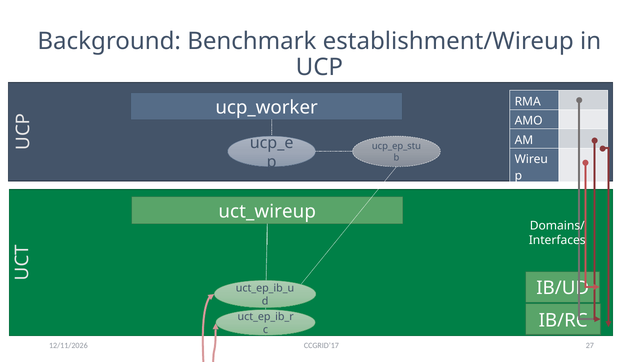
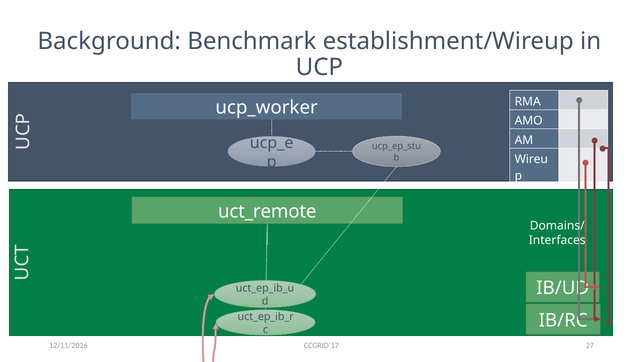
uct_wireup: uct_wireup -> uct_remote (267, 211)
